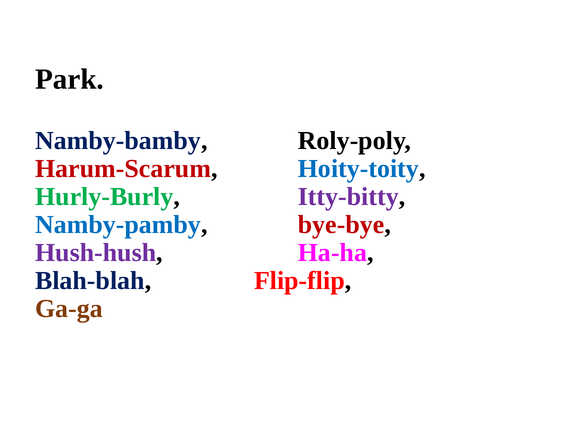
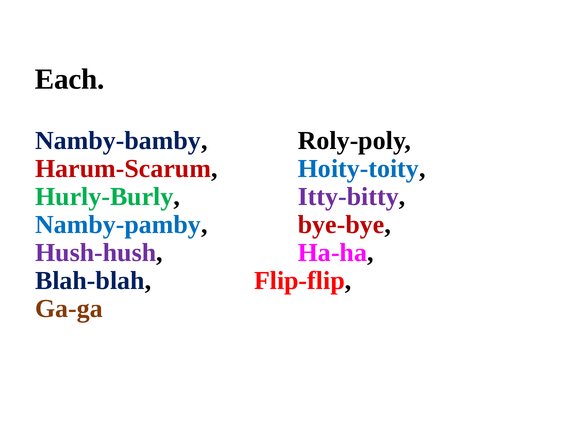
Park: Park -> Each (70, 79)
